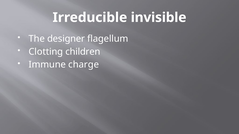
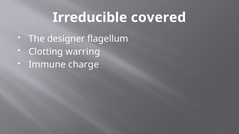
invisible: invisible -> covered (158, 18)
children: children -> warring (83, 52)
